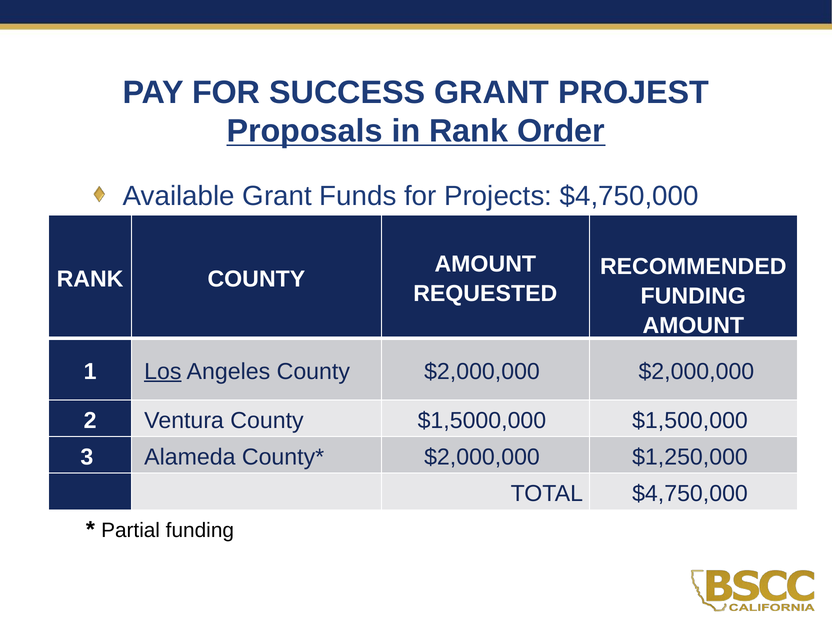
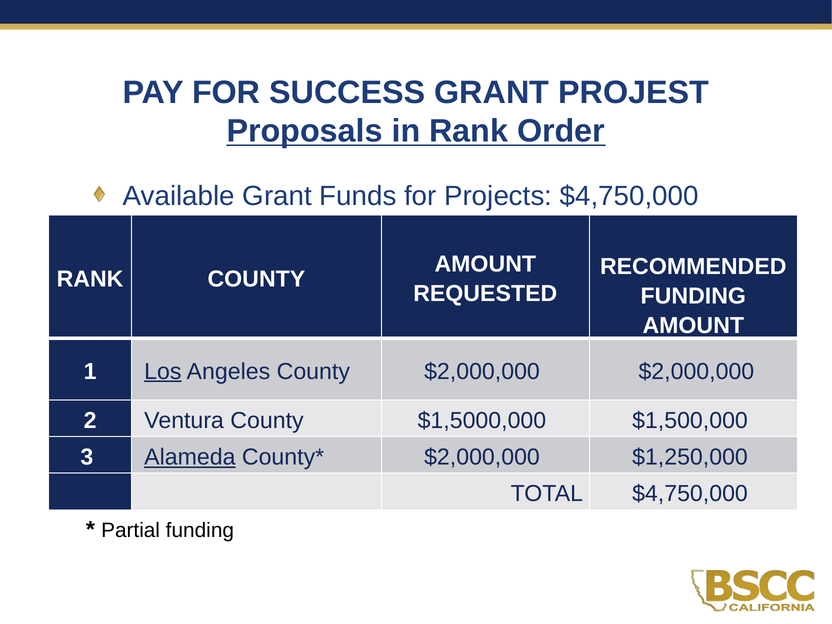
Alameda underline: none -> present (190, 457)
